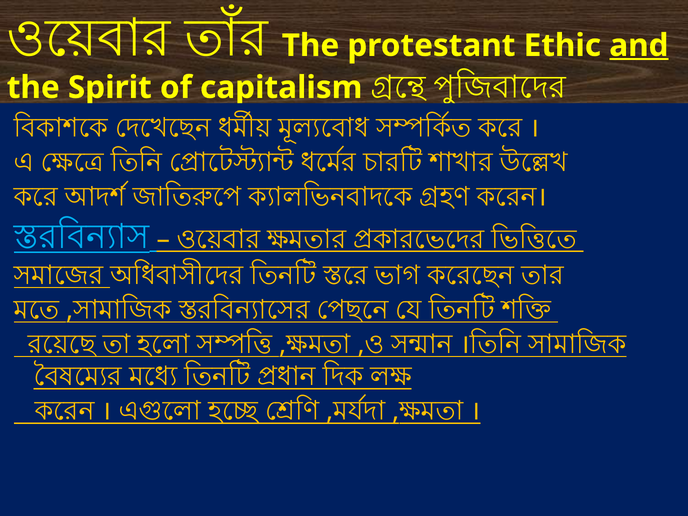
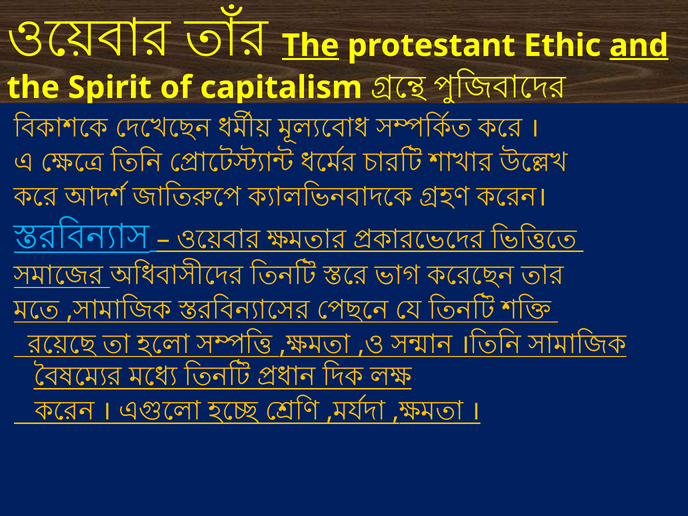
The underline: none -> present (310, 46)
